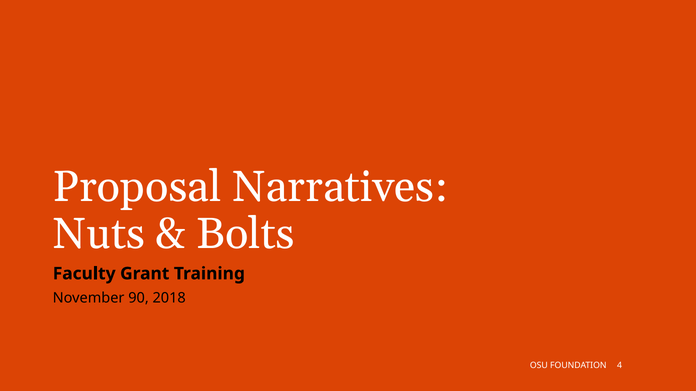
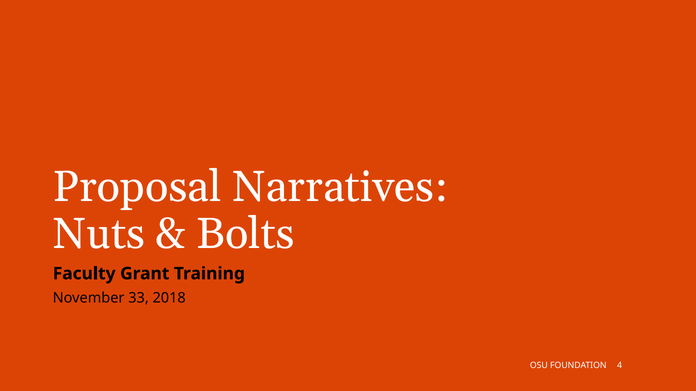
90: 90 -> 33 (139, 298)
